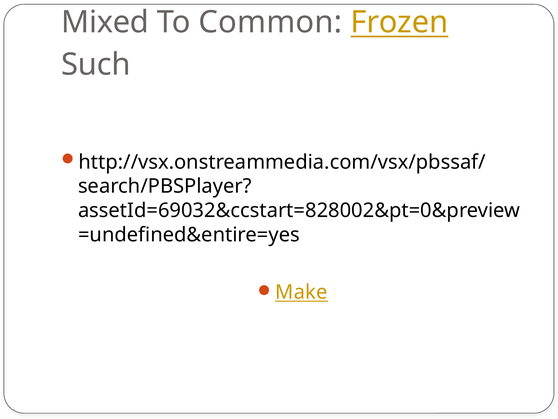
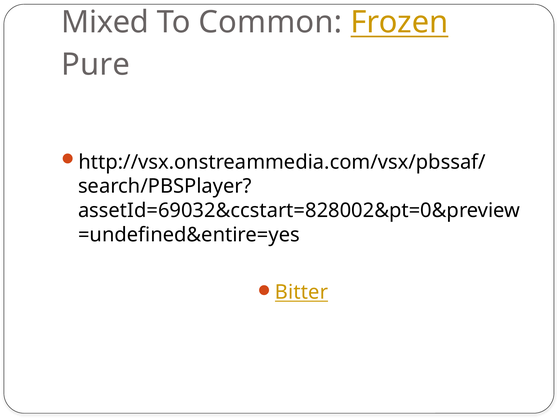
Such: Such -> Pure (96, 64)
Make: Make -> Bitter (301, 292)
